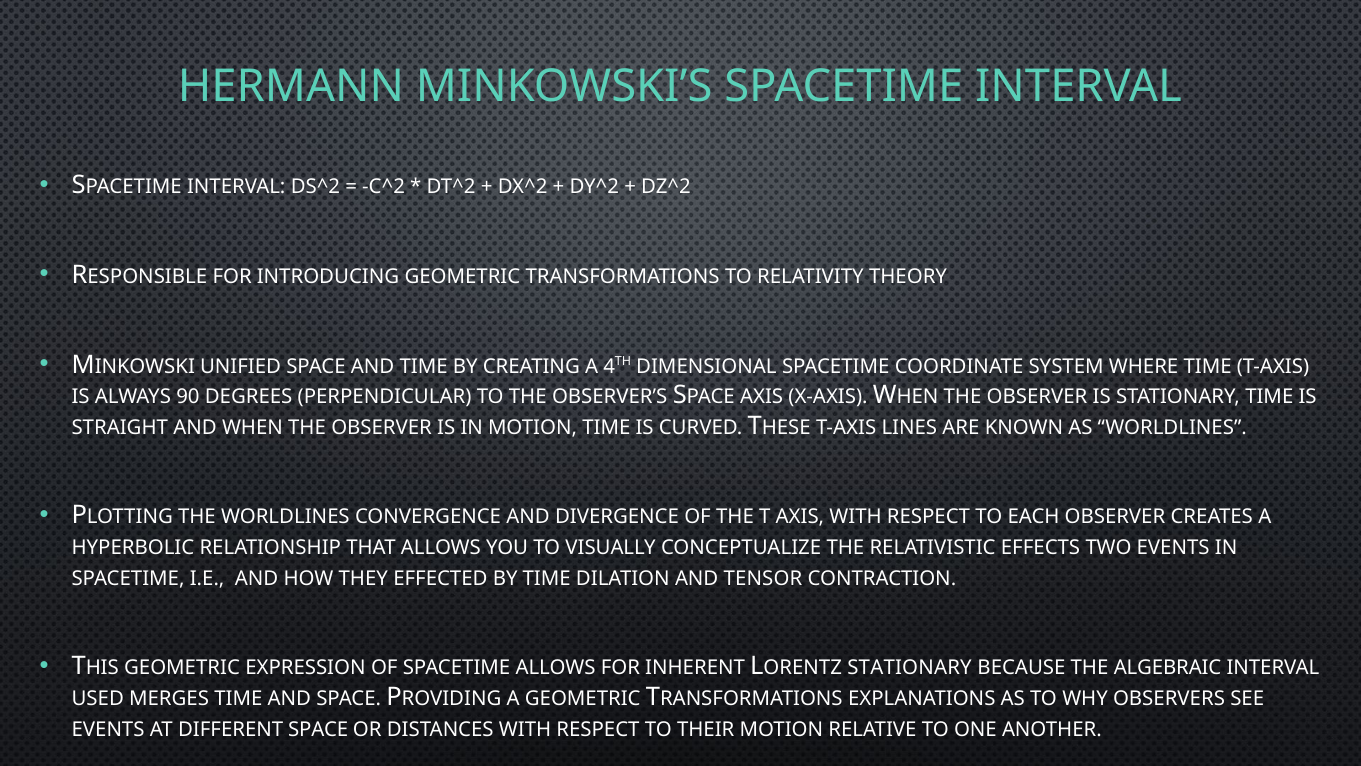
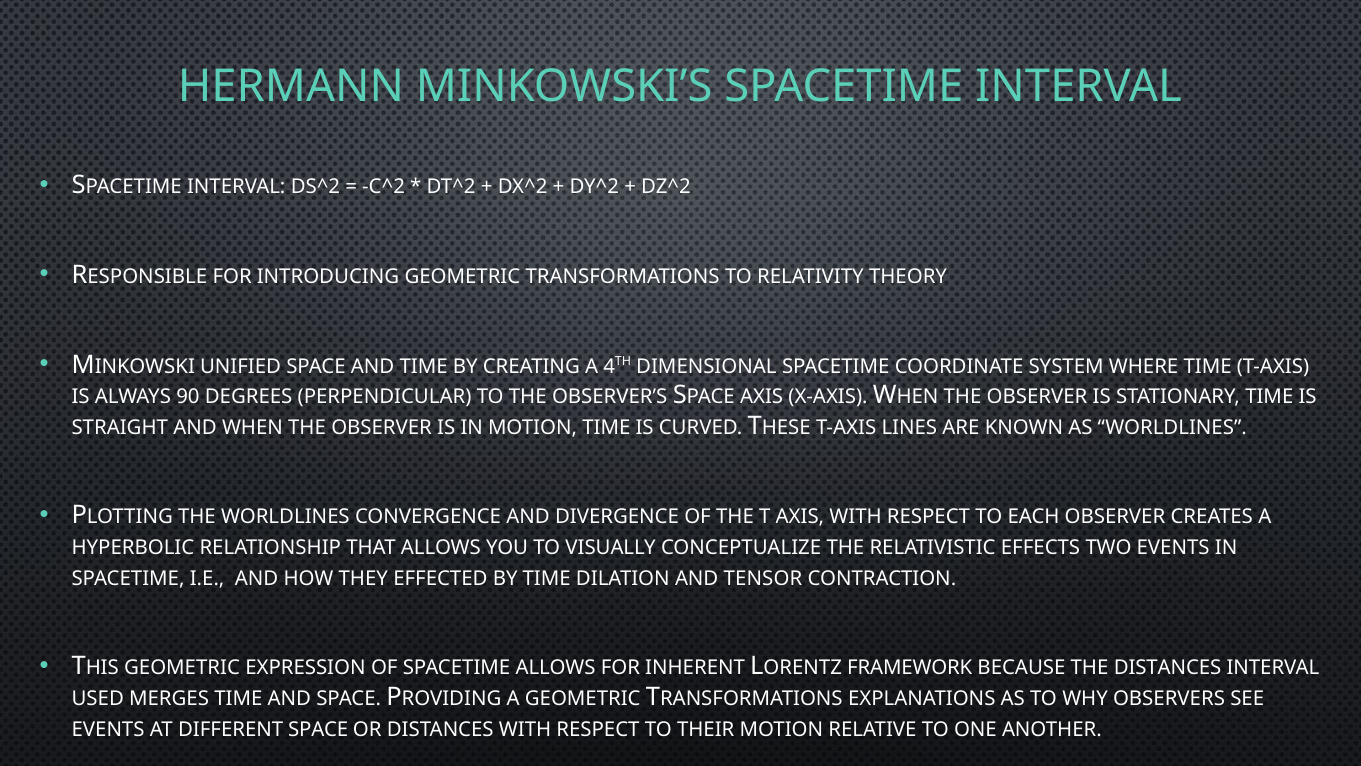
STATIONARY: STATIONARY -> FRAMEWORK (910, 668)
THE ALGEBRAIC: ALGEBRAIC -> DISTANCES (1168, 668)
